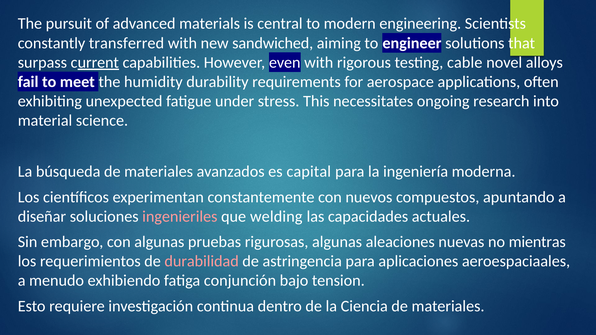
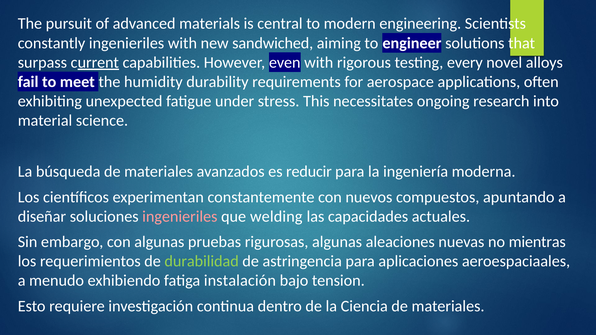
constantly transferred: transferred -> ingenieriles (127, 43)
cable: cable -> every (465, 62)
capital: capital -> reducir (309, 172)
durabilidad colour: pink -> light green (202, 261)
conjunción: conjunción -> instalación (240, 281)
